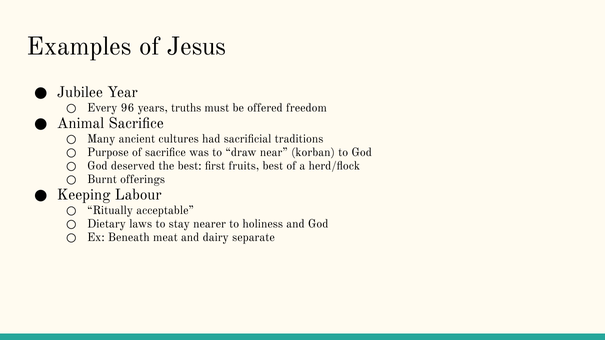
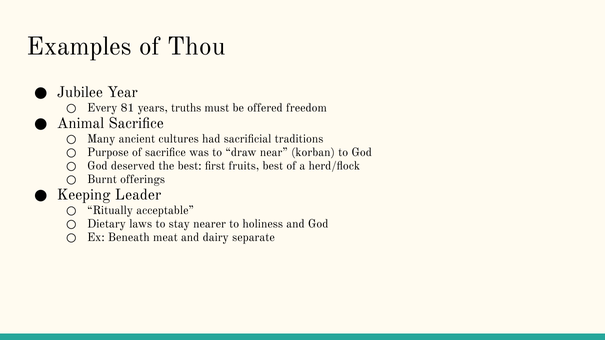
Jesus: Jesus -> Thou (196, 46)
96: 96 -> 81 (128, 108)
Labour: Labour -> Leader (138, 195)
